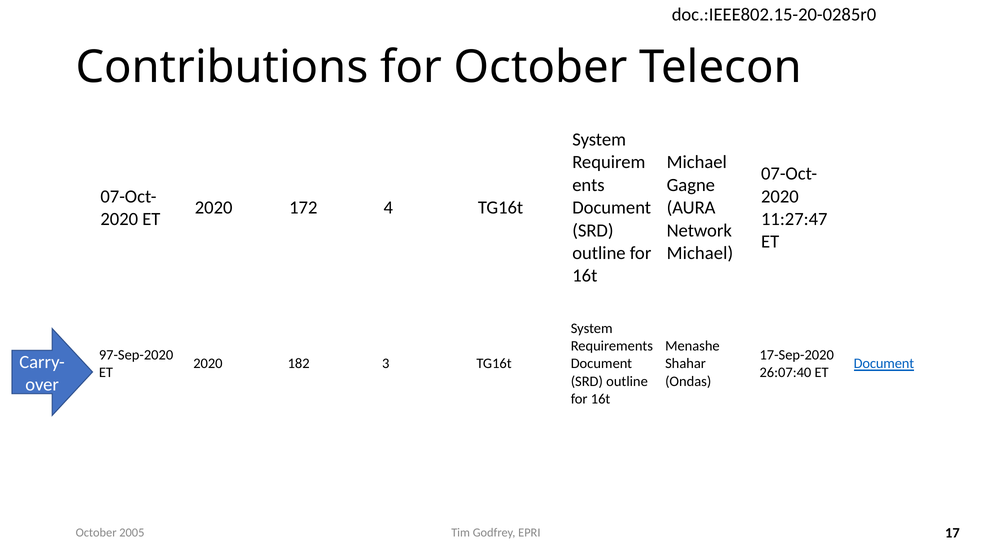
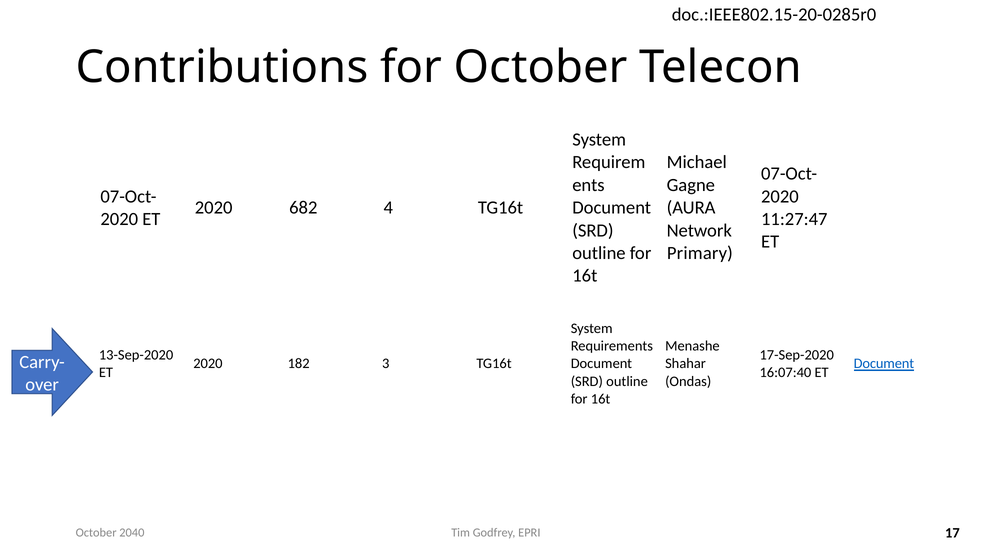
172: 172 -> 682 (303, 208)
Michael: Michael -> Primary (700, 253)
97-Sep-2020: 97-Sep-2020 -> 13-Sep-2020 (136, 355)
26:07:40: 26:07:40 -> 16:07:40 (785, 372)
2005: 2005 -> 2040 (132, 533)
